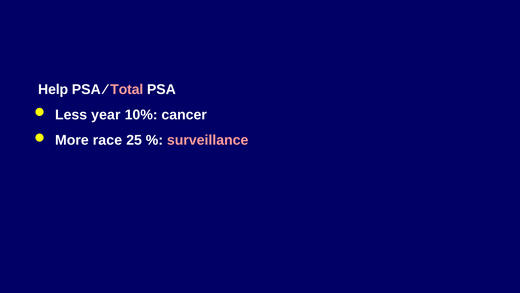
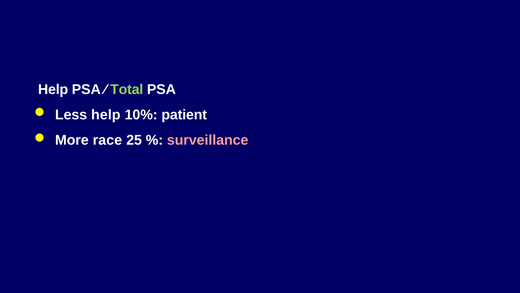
Total colour: pink -> light green (127, 89)
Less year: year -> help (106, 115)
cancer: cancer -> patient (184, 115)
